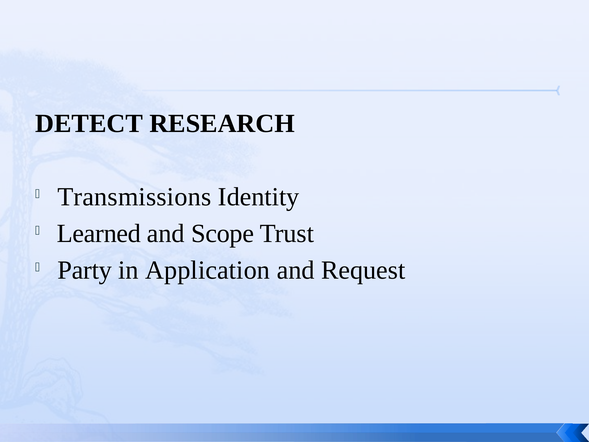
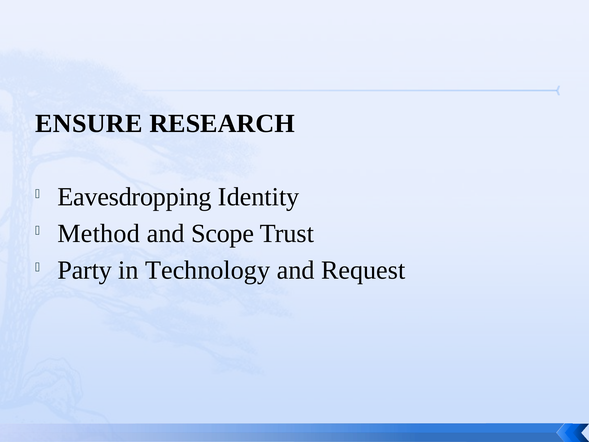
DETECT: DETECT -> ENSURE (89, 124)
Transmissions: Transmissions -> Eavesdropping (135, 197)
Learned: Learned -> Method (99, 234)
Application: Application -> Technology (208, 270)
